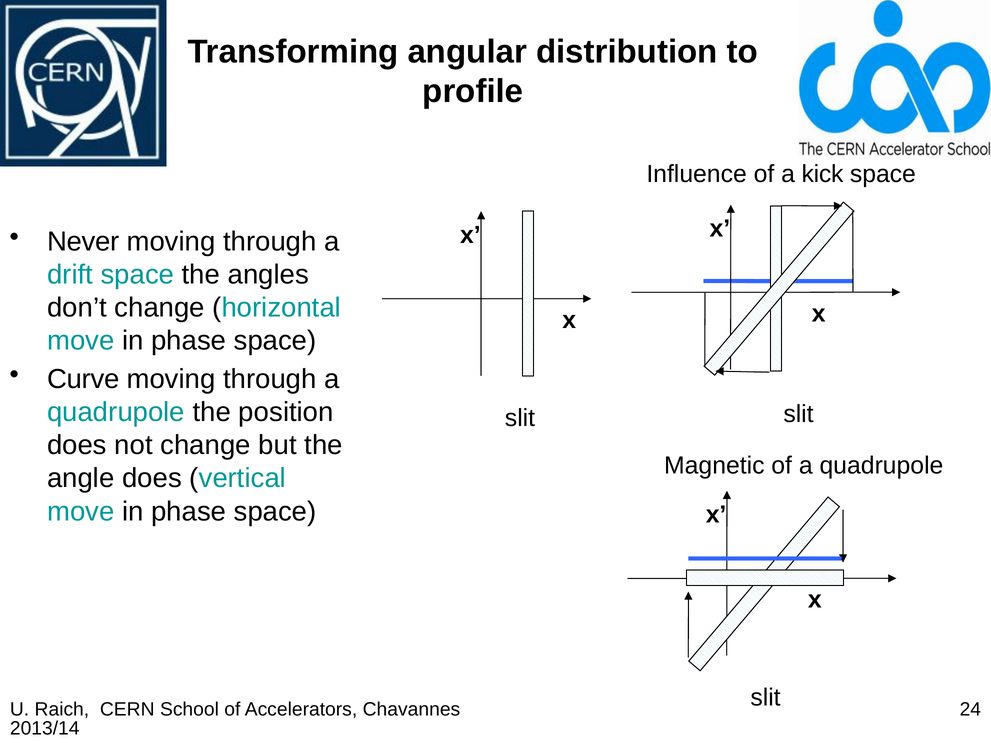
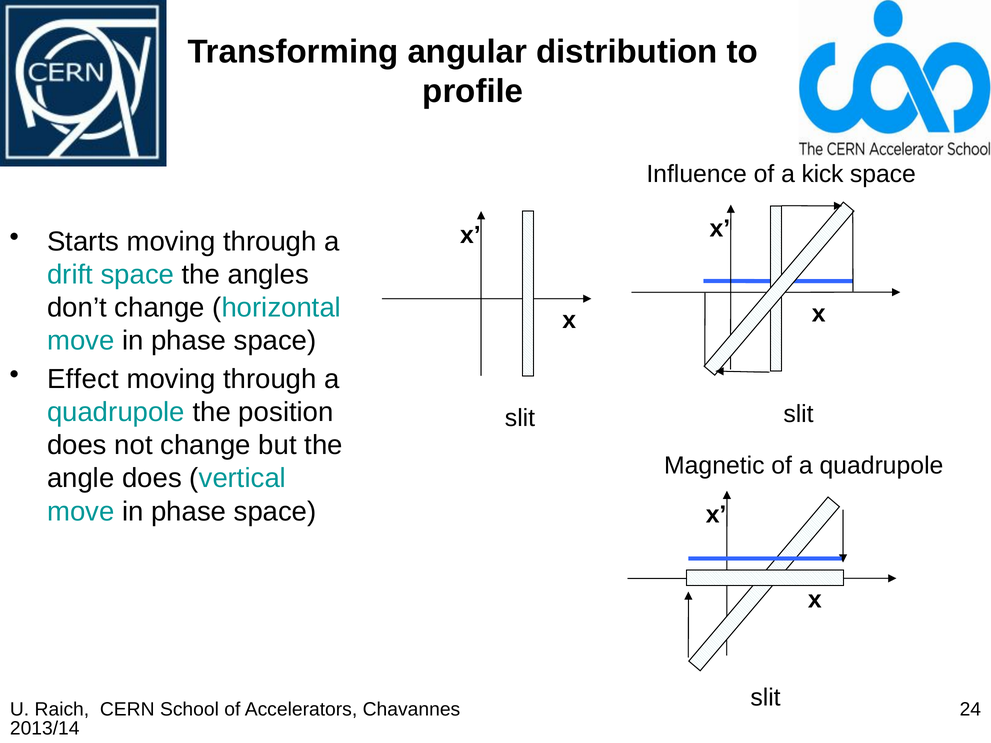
Never: Never -> Starts (83, 242)
Curve: Curve -> Effect (83, 379)
